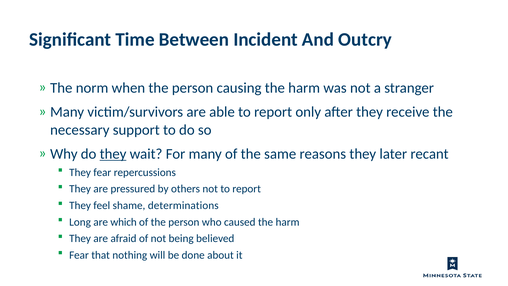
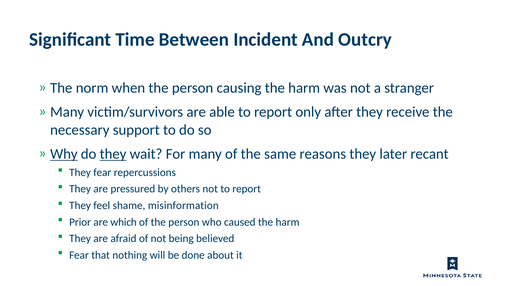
Why underline: none -> present (64, 154)
determinations: determinations -> misinformation (183, 205)
Long: Long -> Prior (80, 222)
